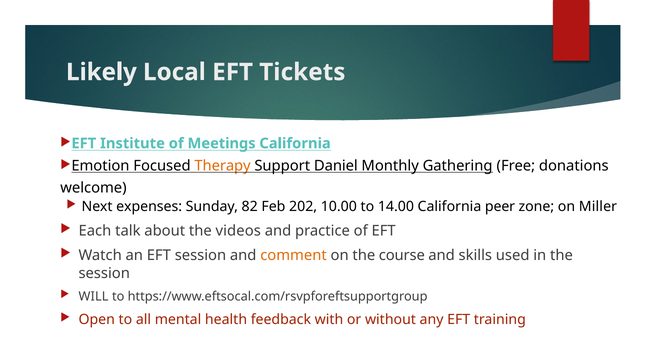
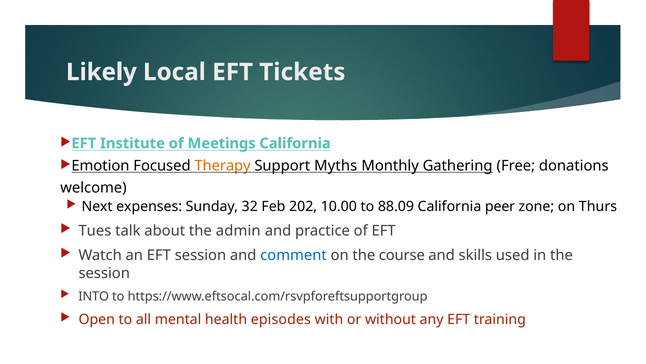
Daniel: Daniel -> Myths (336, 165)
82: 82 -> 32 (250, 206)
14.00: 14.00 -> 88.09 (396, 206)
Miller: Miller -> Thurs (598, 206)
Each: Each -> Tues (95, 230)
videos: videos -> admin (238, 230)
comment colour: orange -> blue (293, 255)
WILL: WILL -> INTO (94, 296)
feedback: feedback -> episodes (281, 319)
